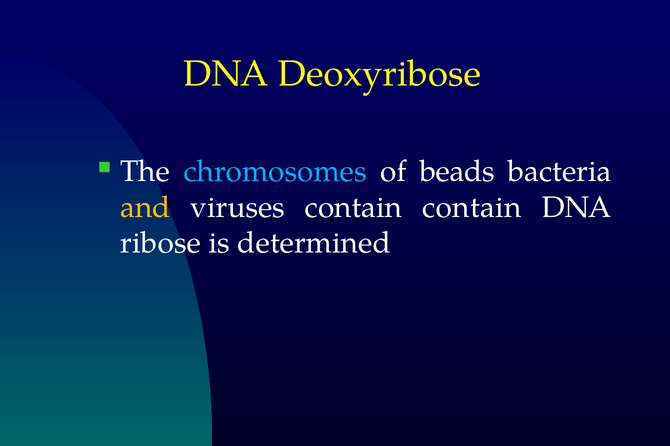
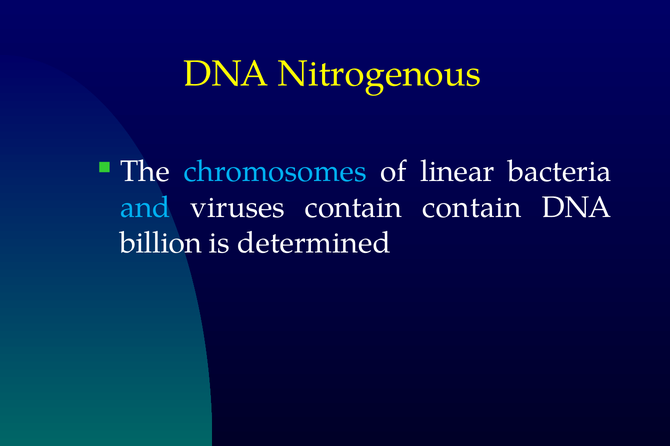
Deoxyribose: Deoxyribose -> Nitrogenous (379, 74)
beads: beads -> linear (457, 172)
and colour: yellow -> light blue (145, 208)
ribose: ribose -> billion (161, 243)
